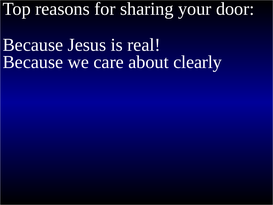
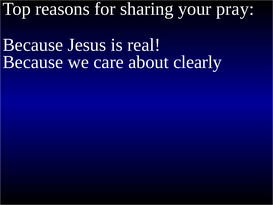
door: door -> pray (235, 9)
